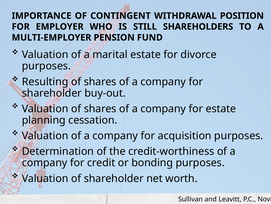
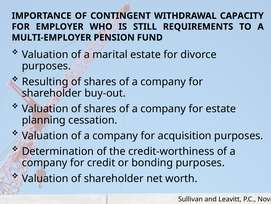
POSITION: POSITION -> CAPACITY (242, 16)
SHAREHOLDERS: SHAREHOLDERS -> REQUIREMENTS (198, 27)
